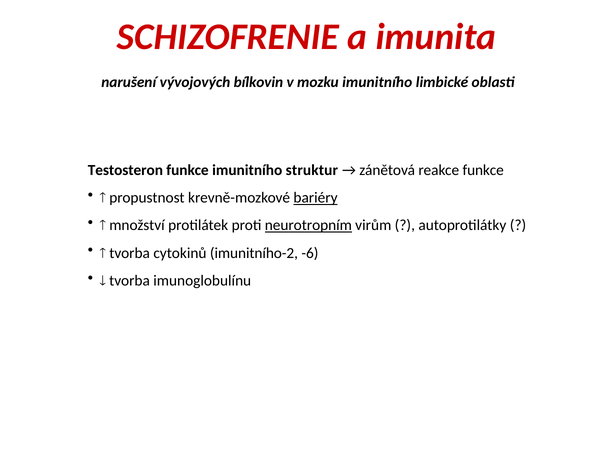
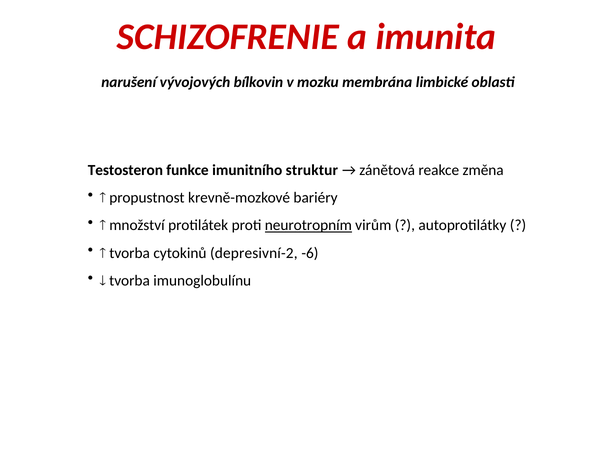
mozku imunitního: imunitního -> membrána (377, 82)
reakce funkce: funkce -> změna (483, 170)
bariéry underline: present -> none (316, 198)
imunitního-2: imunitního-2 -> depresivní-2 (254, 253)
